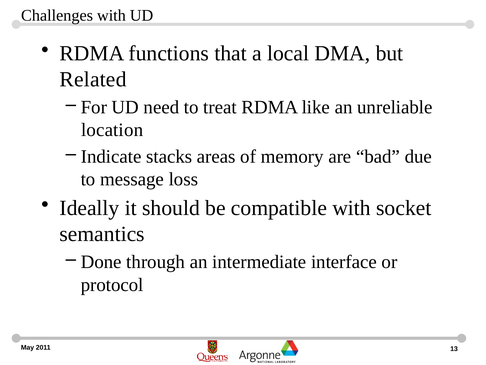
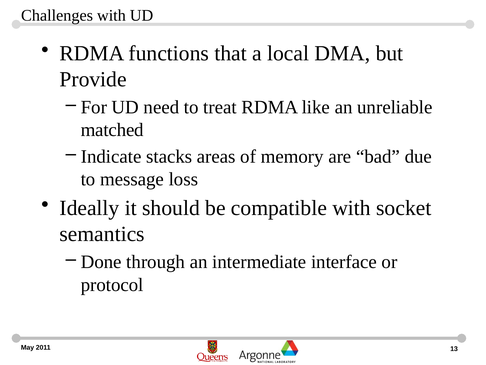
Related: Related -> Provide (93, 79)
location: location -> matched (112, 130)
